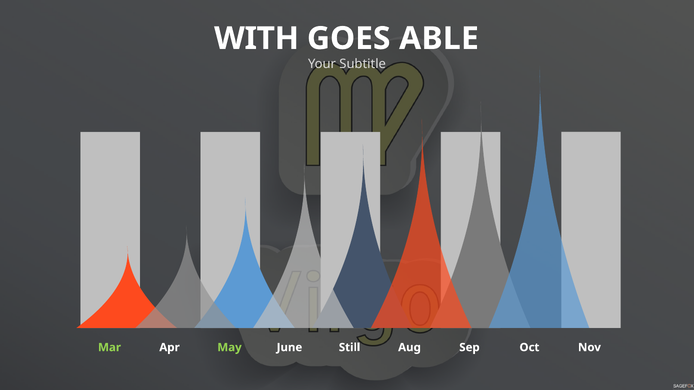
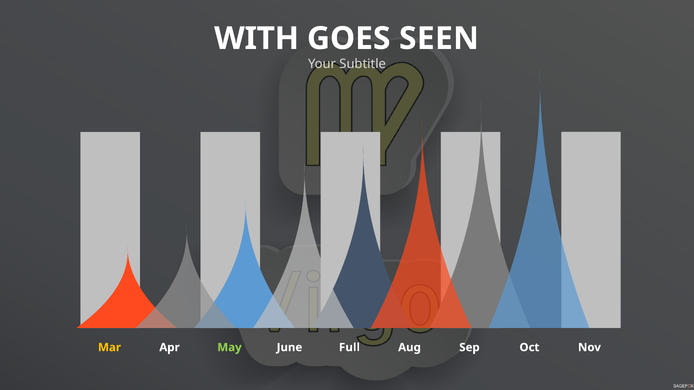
ABLE: ABLE -> SEEN (439, 39)
Mar colour: light green -> yellow (110, 348)
Still: Still -> Full (349, 348)
